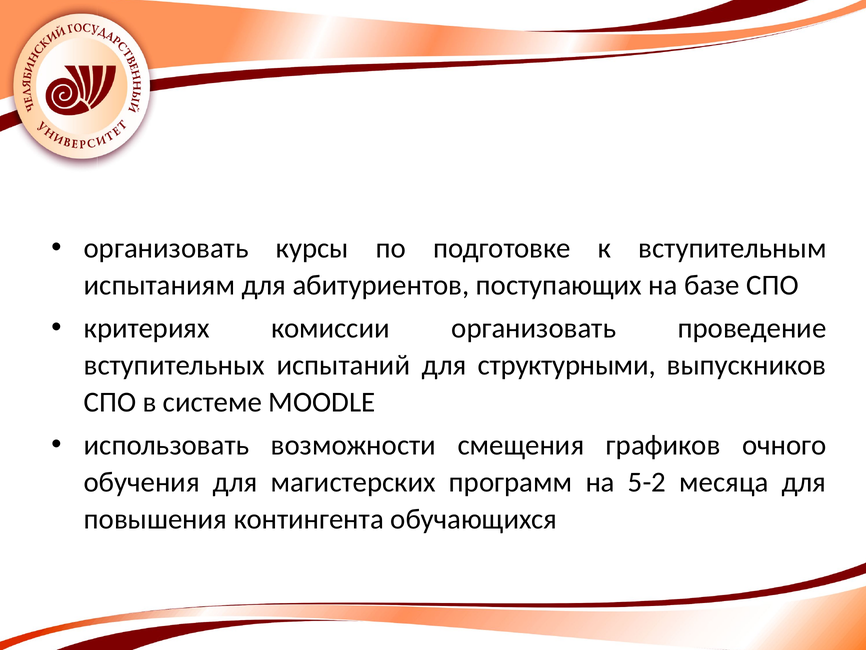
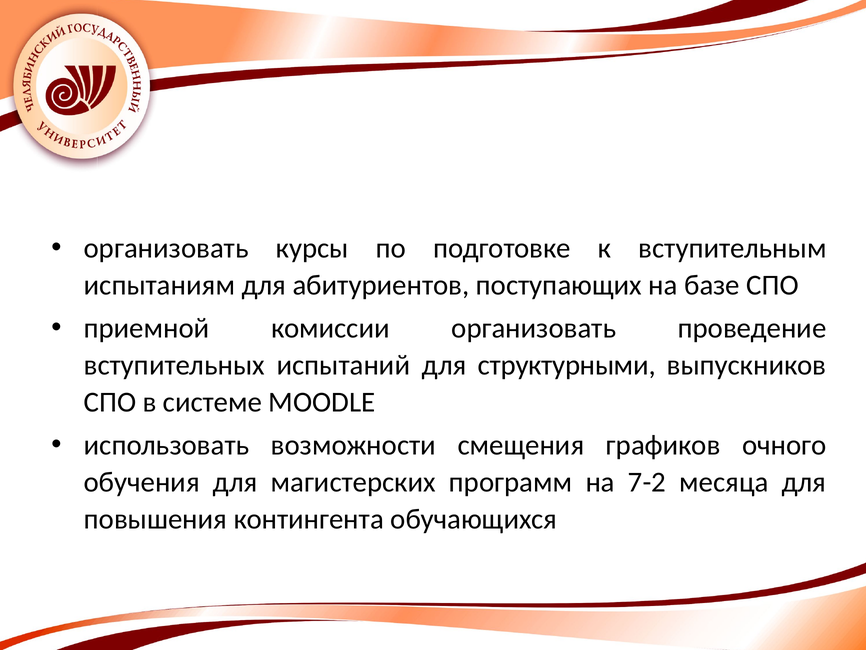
критериях: критериях -> приемной (147, 328)
5-2: 5-2 -> 7-2 (647, 482)
